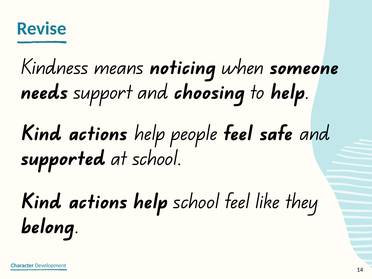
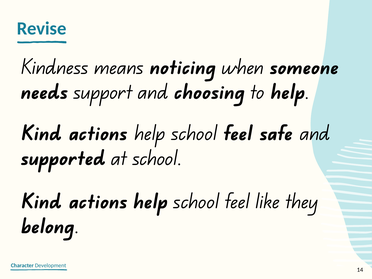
people: people -> school (195, 133)
